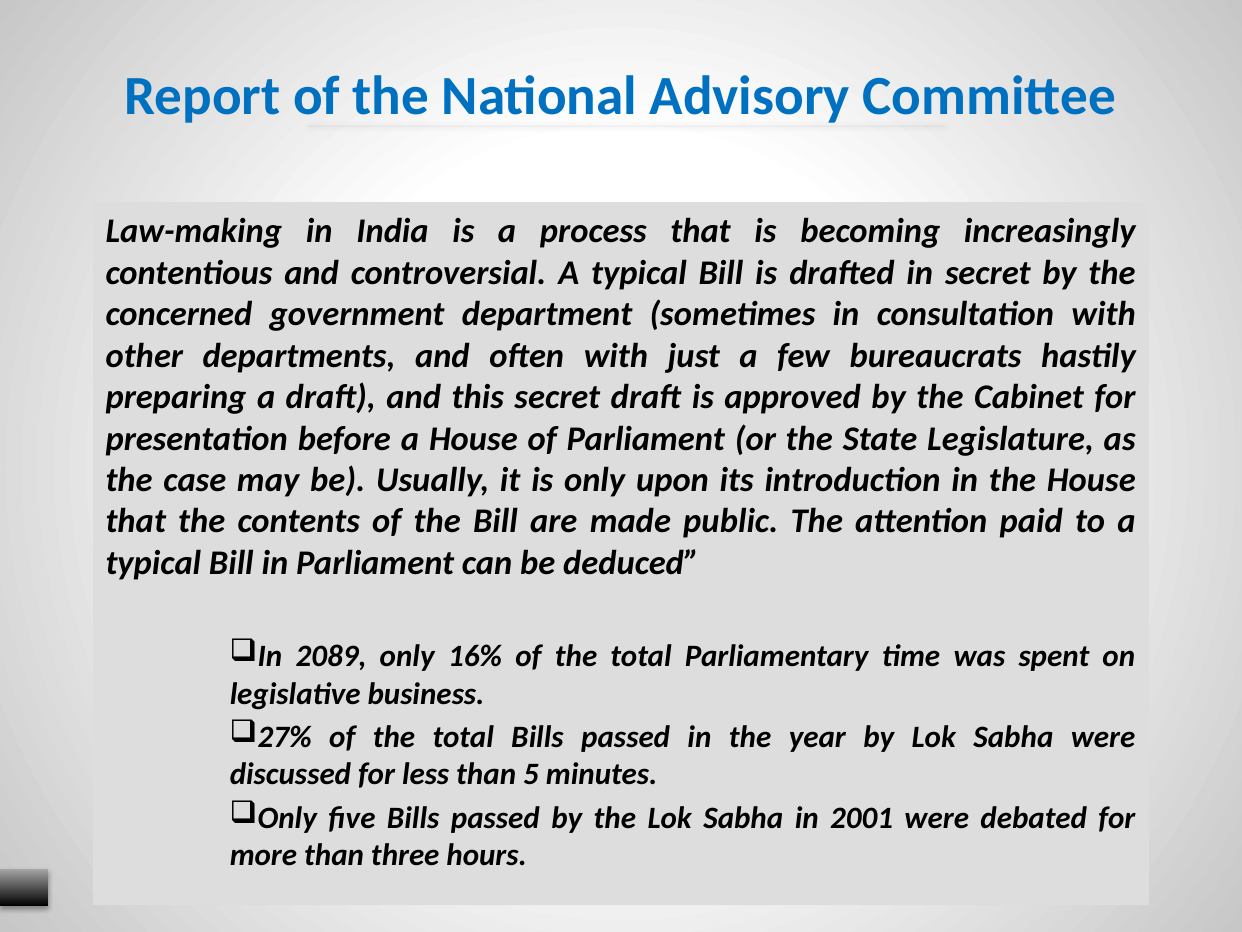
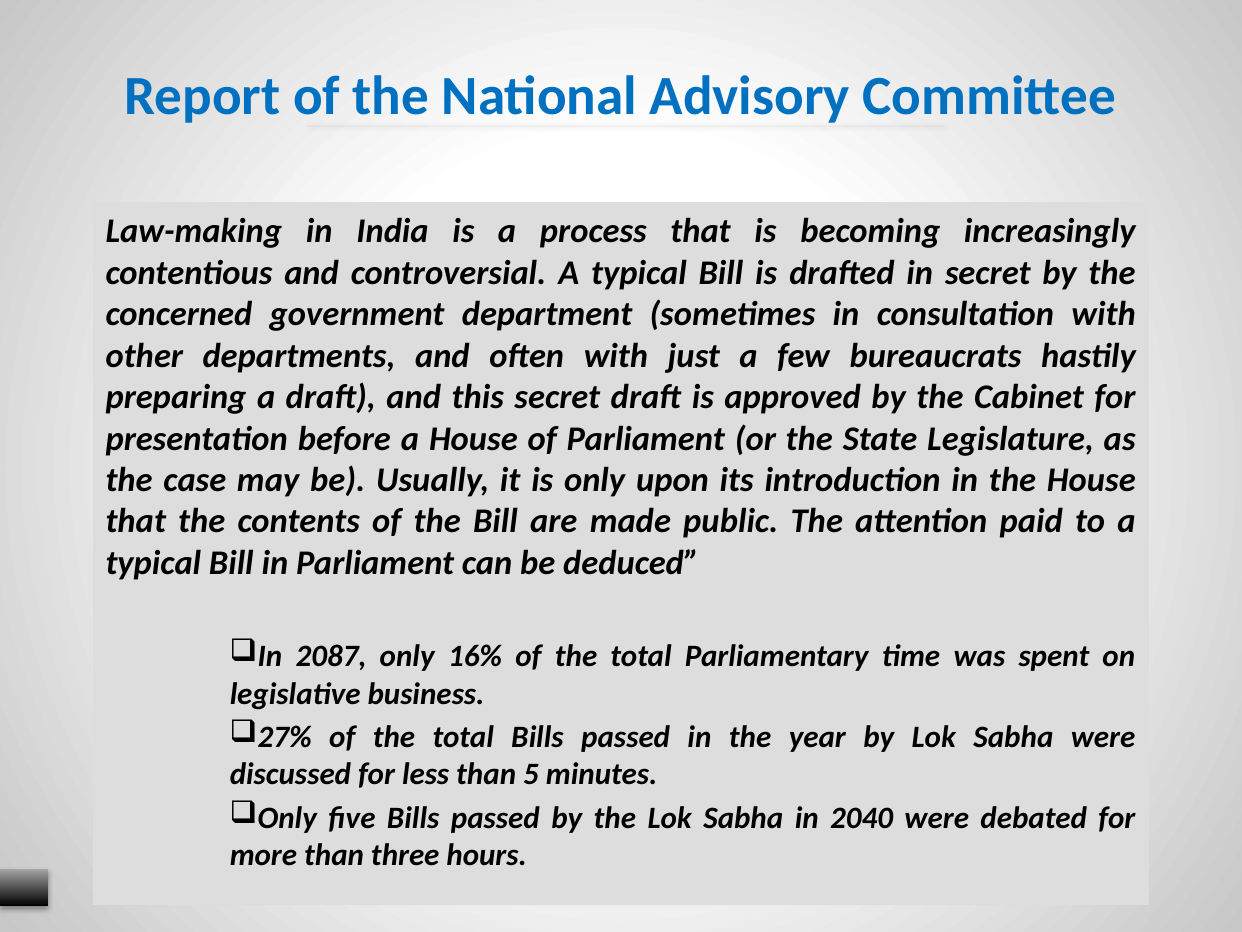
2089: 2089 -> 2087 (331, 656)
2001: 2001 -> 2040 (862, 818)
